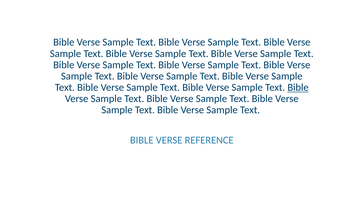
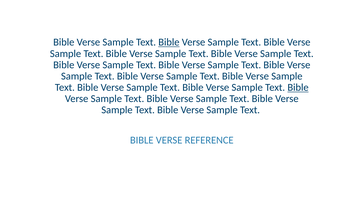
Bible underline: none -> present (169, 42)
